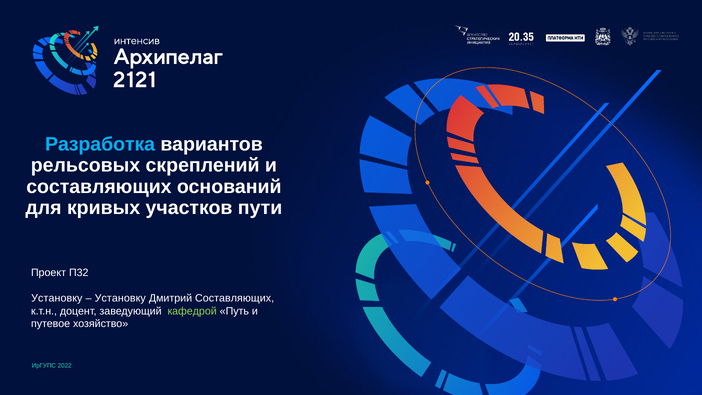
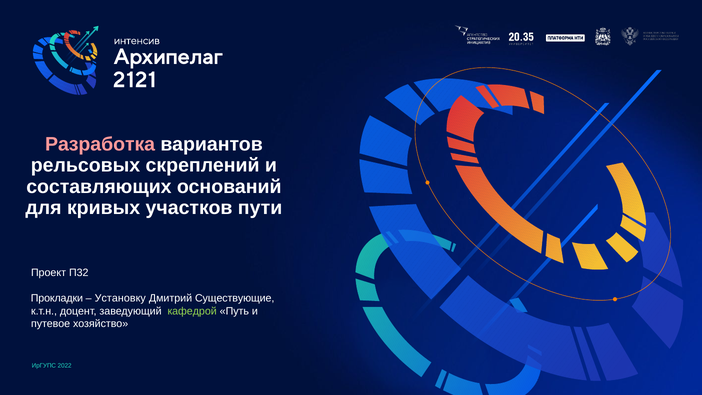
Разработка colour: light blue -> pink (100, 144)
Установку: Установку -> Прокладки (57, 298)
Дмитрий Составляющих: Составляющих -> Существующие (235, 298)
